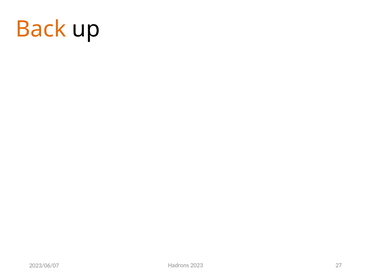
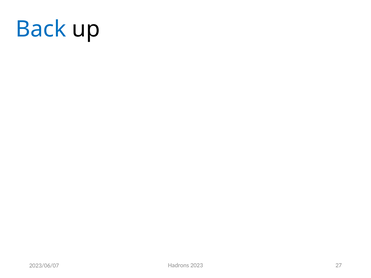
Back colour: orange -> blue (41, 29)
